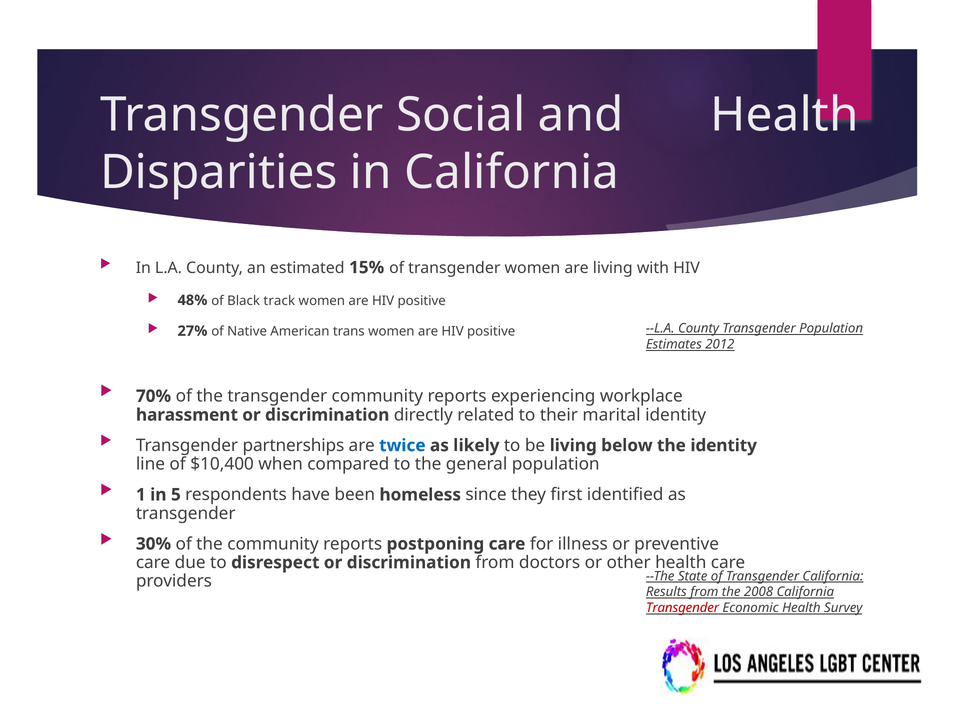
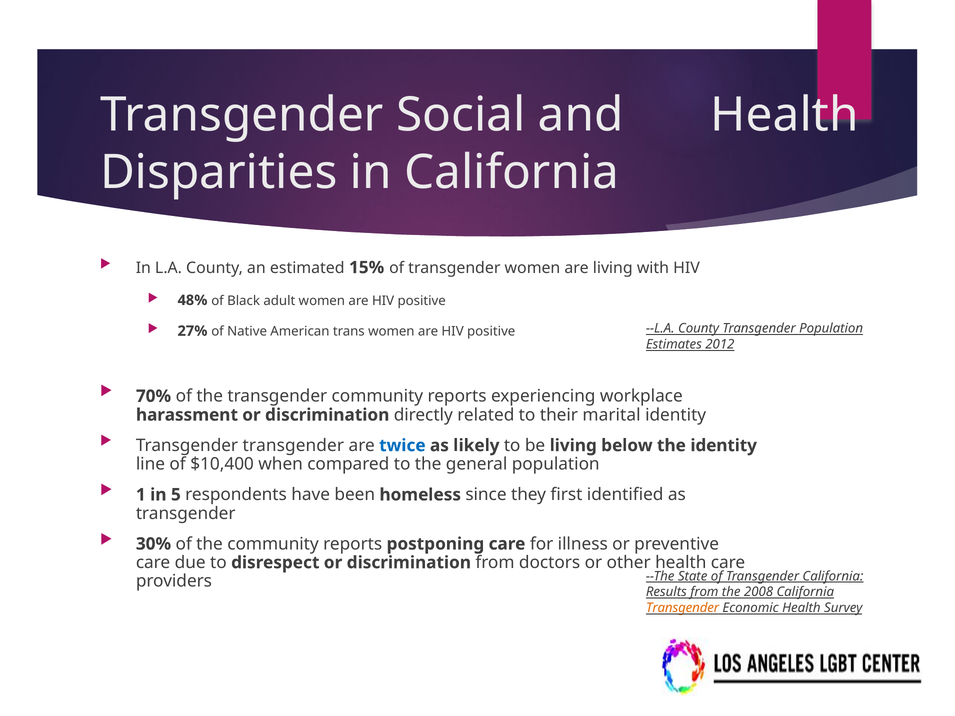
track: track -> adult (279, 301)
Transgender partnerships: partnerships -> transgender (293, 446)
Transgender colour: red -> orange (683, 608)
